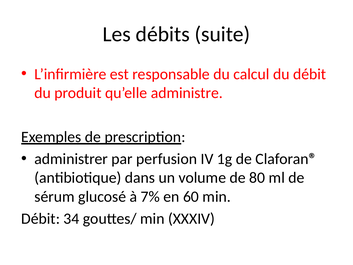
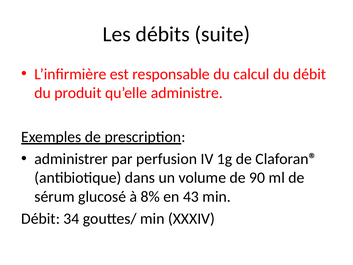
80: 80 -> 90 (257, 178)
7%: 7% -> 8% (150, 196)
60: 60 -> 43 (191, 196)
